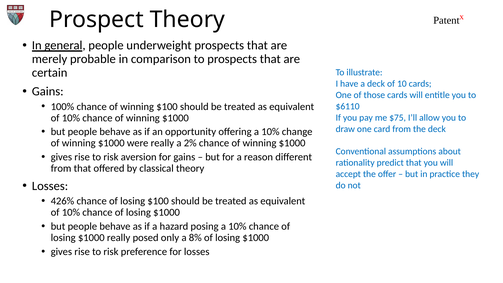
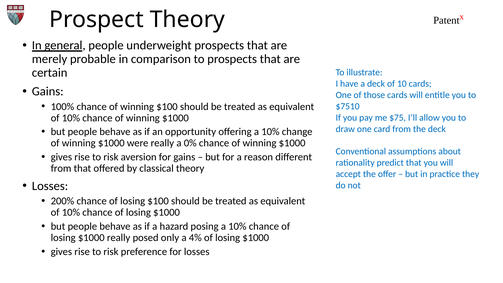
$6110: $6110 -> $7510 (348, 106)
2%: 2% -> 0% (190, 143)
426%: 426% -> 200% (62, 201)
8%: 8% -> 4% (195, 238)
